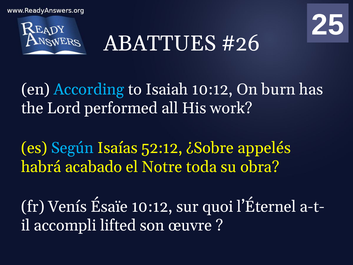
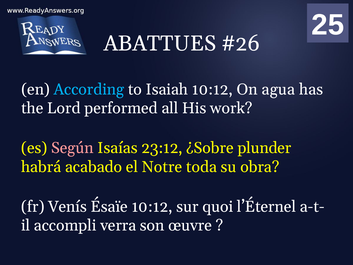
burn: burn -> agua (278, 89)
Según colour: light blue -> pink (72, 148)
52:12: 52:12 -> 23:12 (162, 148)
appelés: appelés -> plunder (264, 148)
lifted: lifted -> verra (118, 225)
